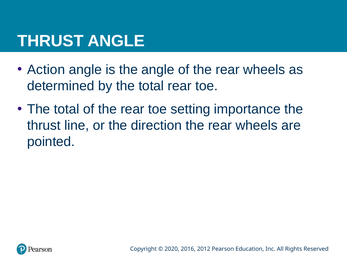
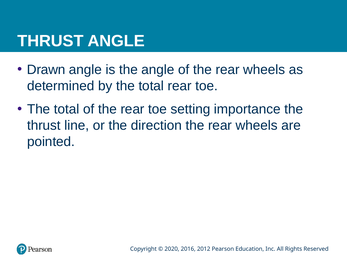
Action: Action -> Drawn (46, 70)
